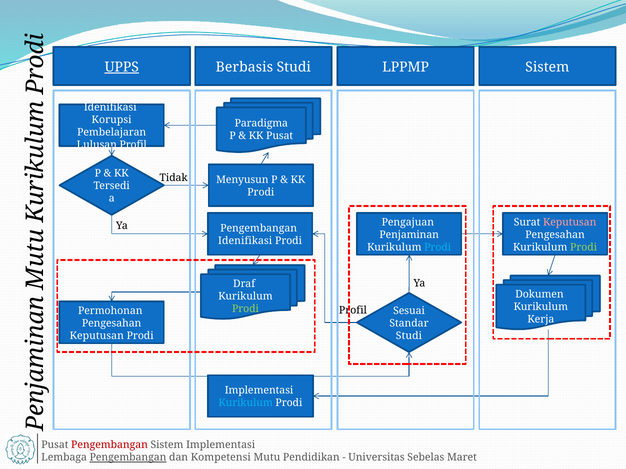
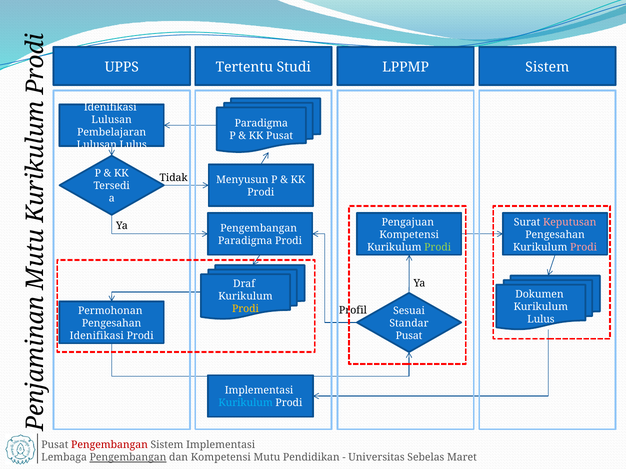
UPPS underline: present -> none (122, 67)
Berbasis: Berbasis -> Tertentu (244, 67)
Korupsi: Korupsi -> Lulusan (112, 120)
Lulusan Profil: Profil -> Lulus (133, 145)
Penjaminan: Penjaminan -> Kompetensi (409, 235)
Idenifikasi: Idenifikasi -> Paradigma (245, 241)
Prodi colour: light blue -> light green (438, 247)
Prodi colour: light green -> pink (584, 247)
Prodi colour: light green -> yellow (245, 309)
Kerja: Kerja -> Lulus (541, 320)
Keputusan: Keputusan -> Idenifikasi (97, 336)
Studi: Studi -> Pusat (409, 336)
